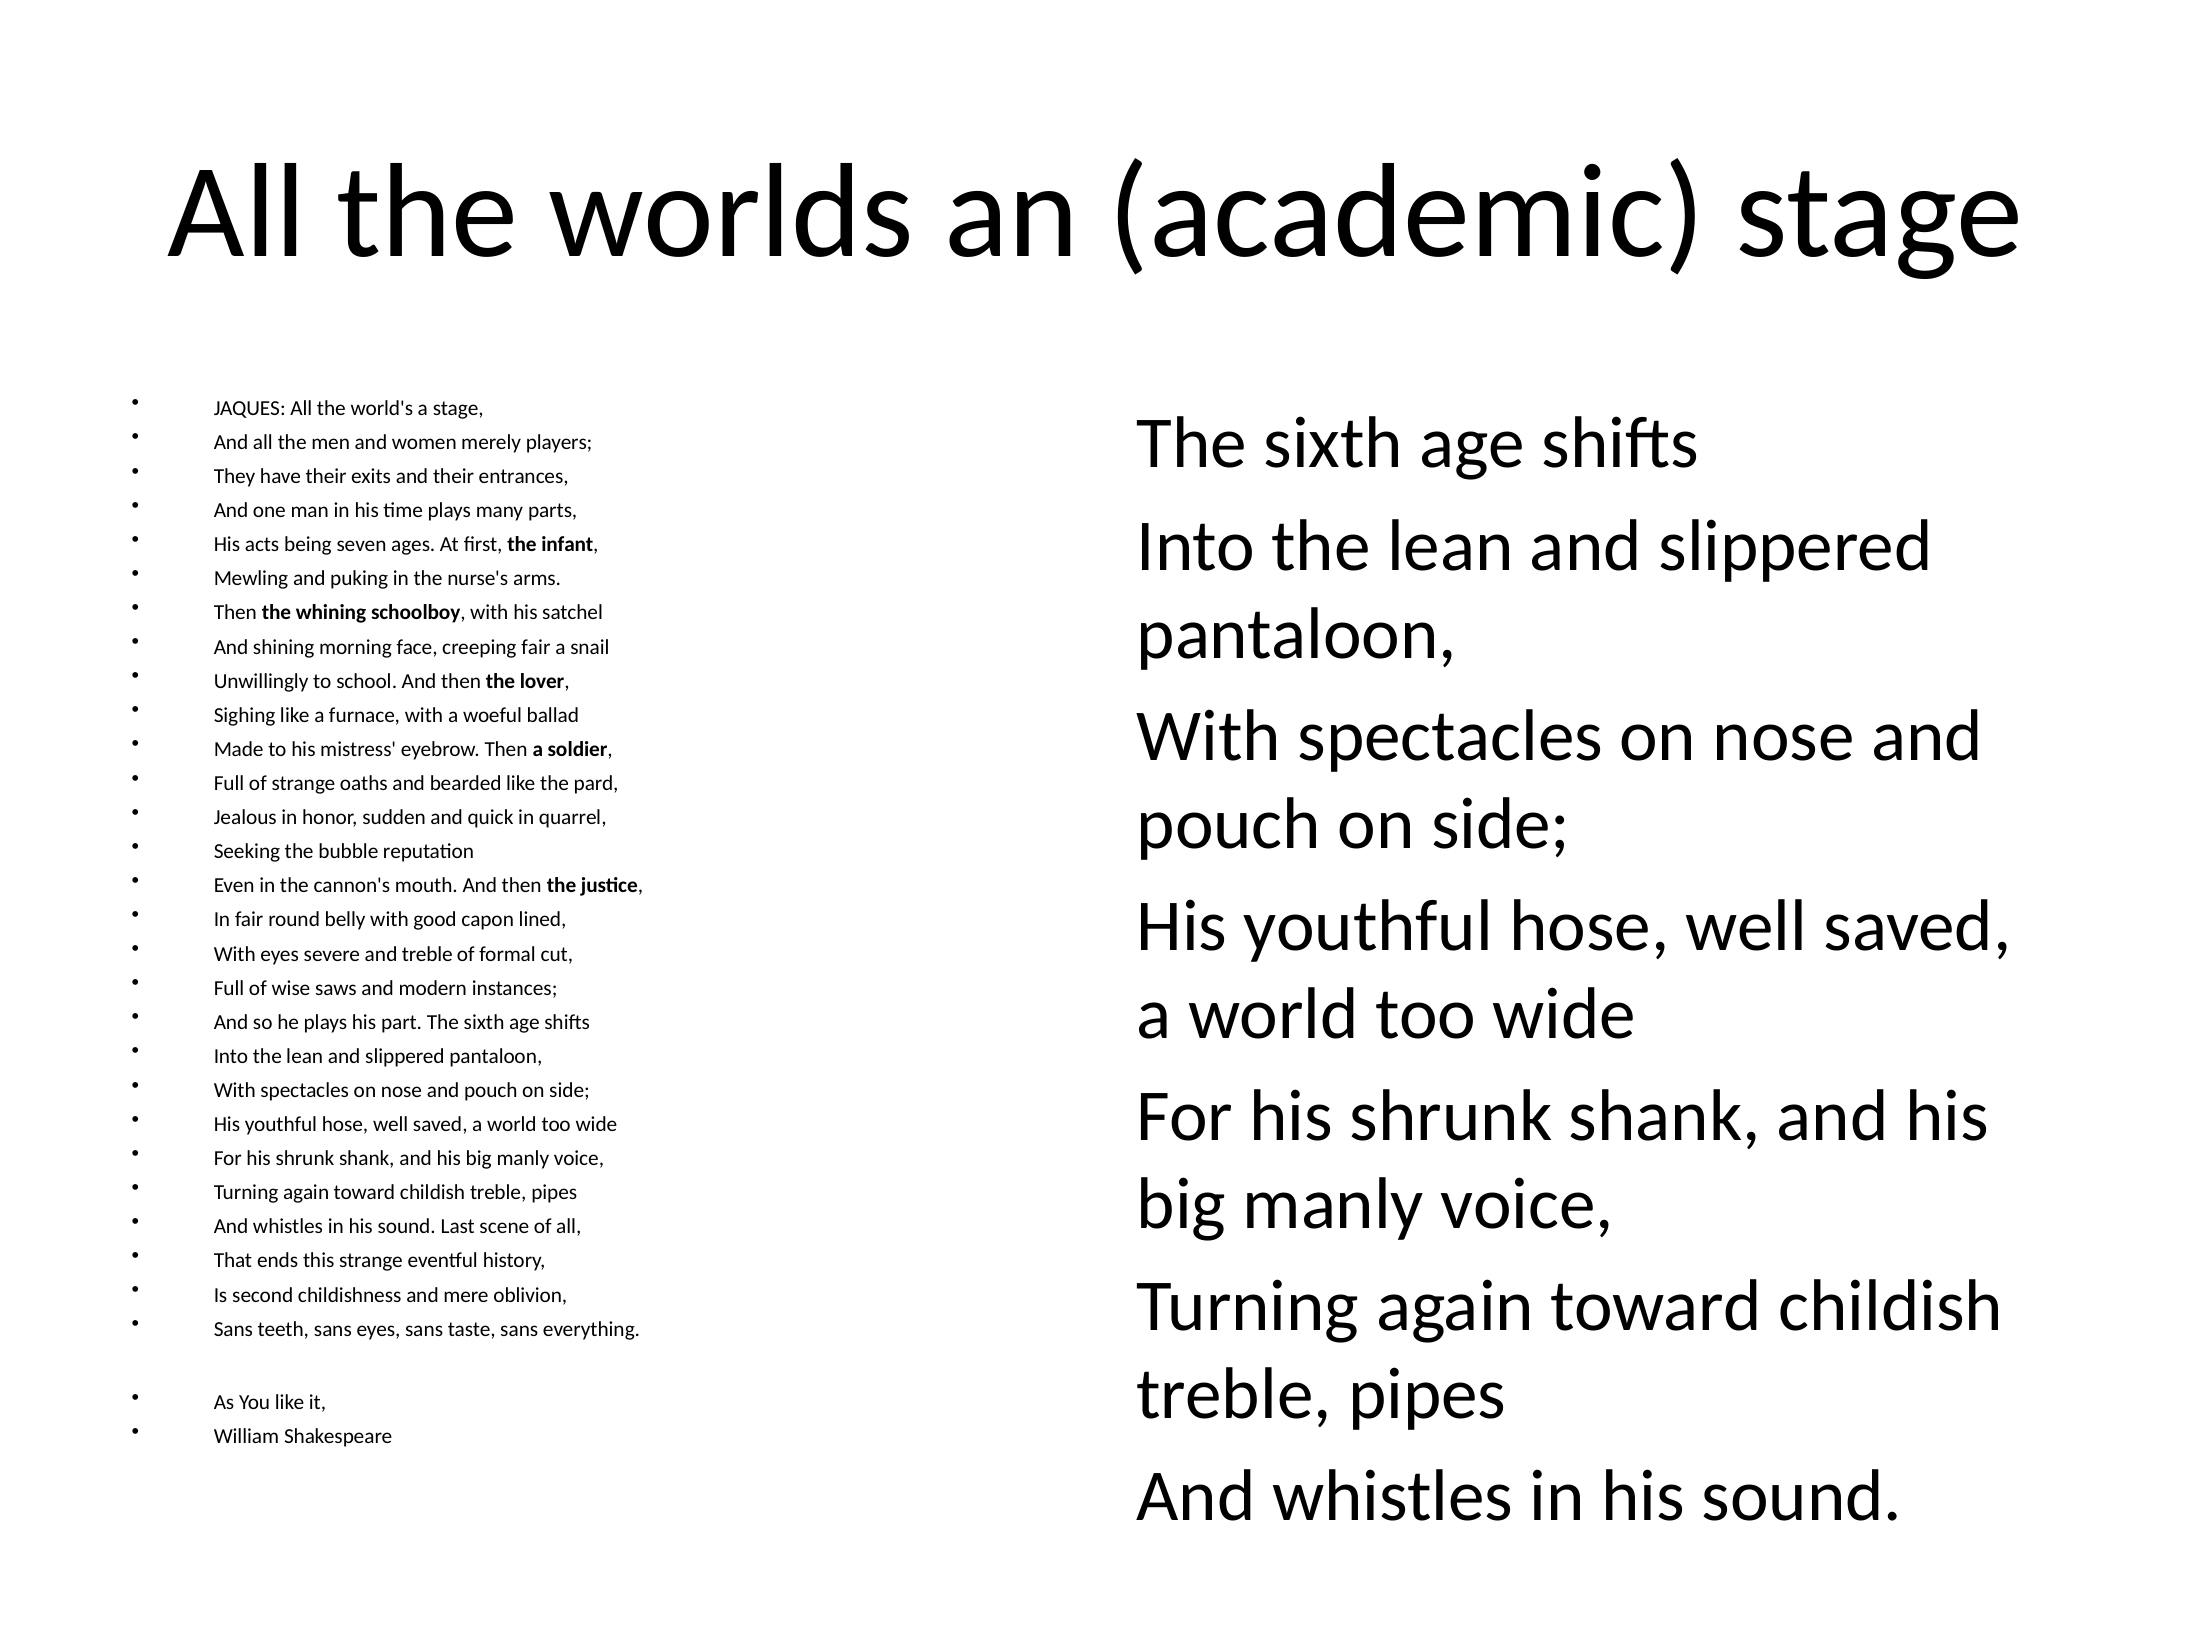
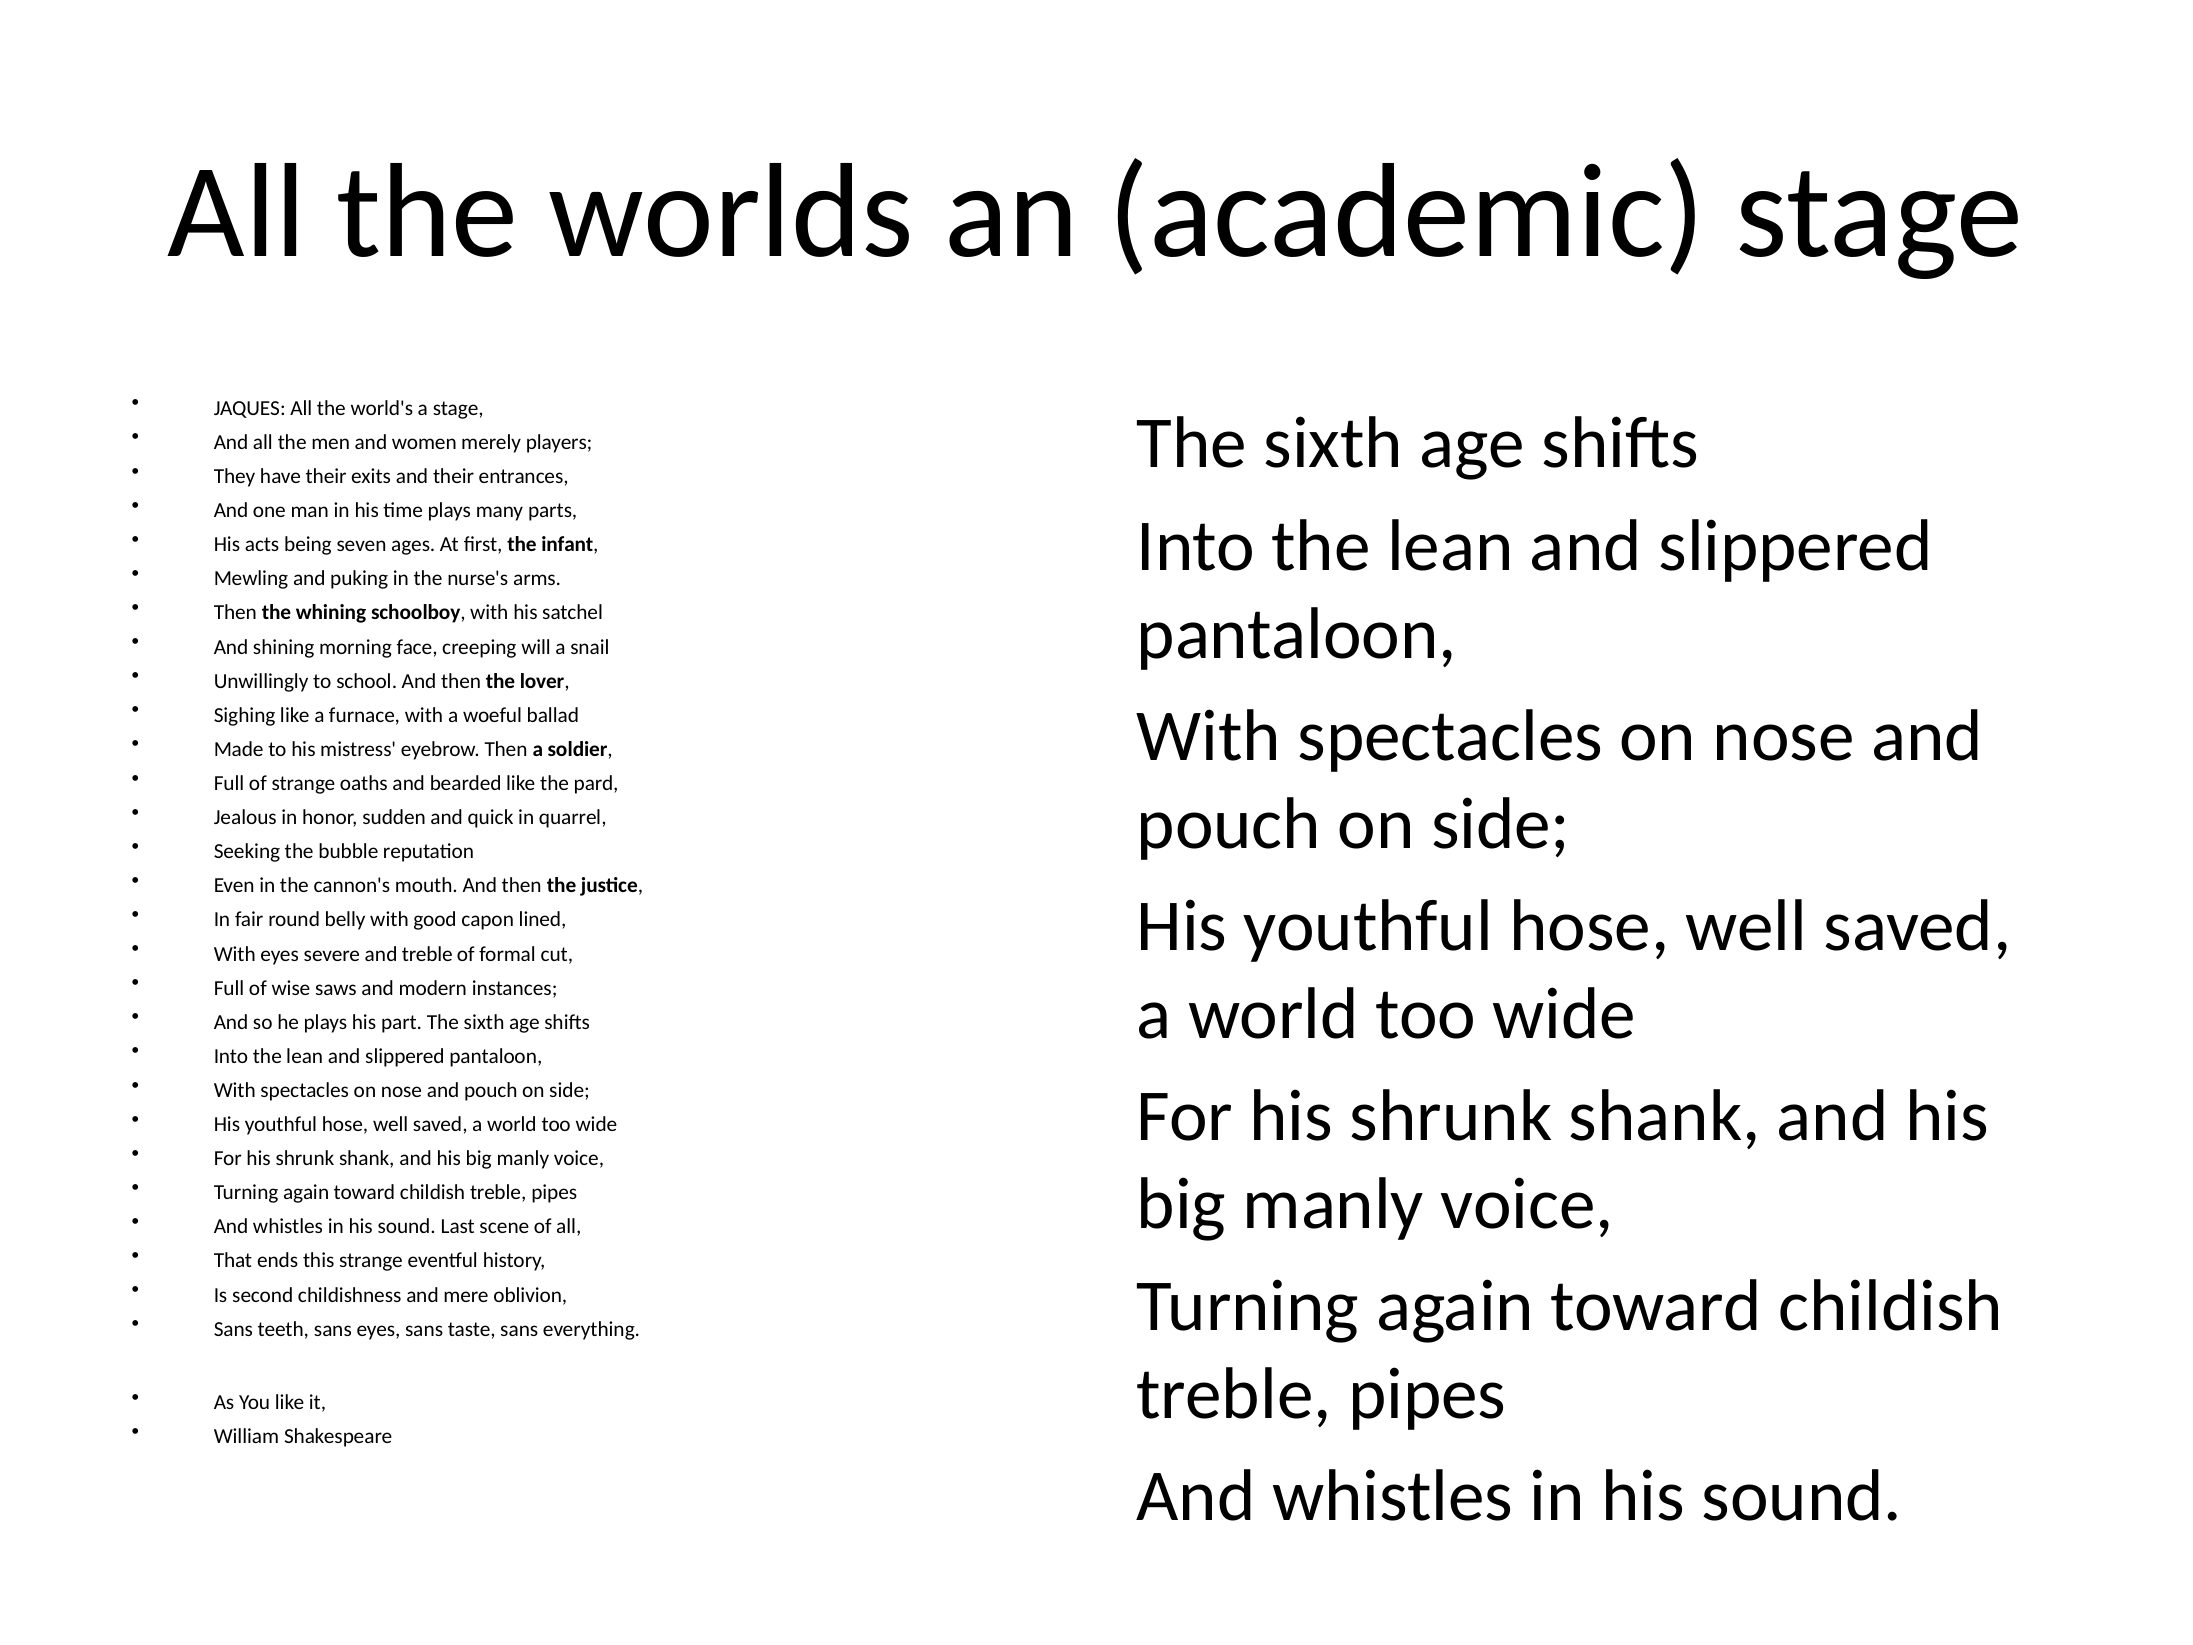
creeping fair: fair -> will (536, 647)
